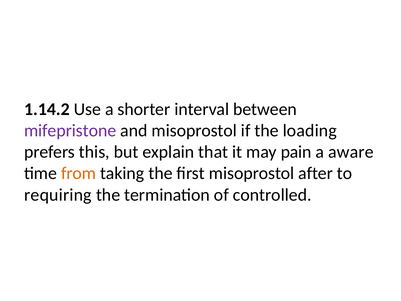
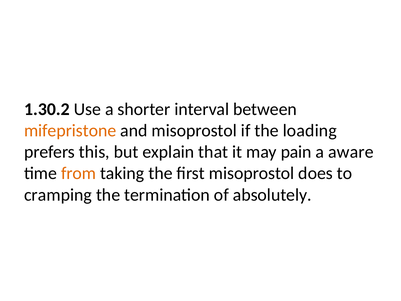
1.14.2: 1.14.2 -> 1.30.2 (47, 109)
mifepristone colour: purple -> orange (70, 130)
after: after -> does (316, 173)
requiring: requiring -> cramping (58, 195)
controlled: controlled -> absolutely (272, 195)
